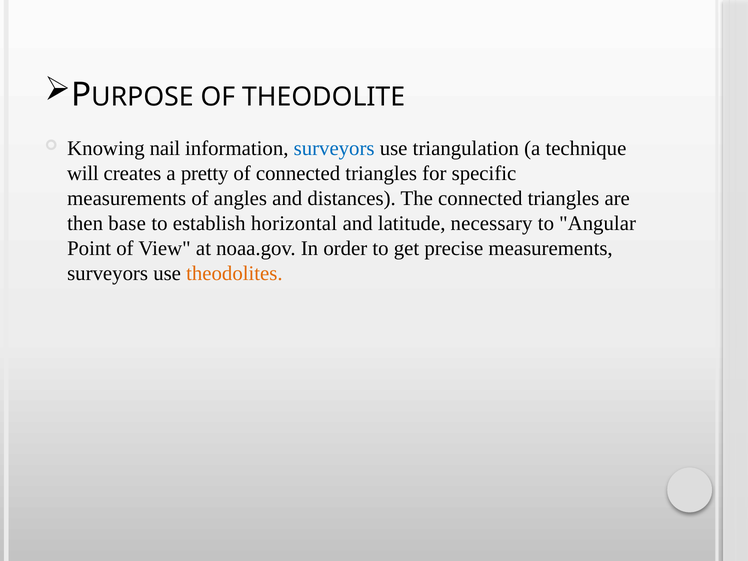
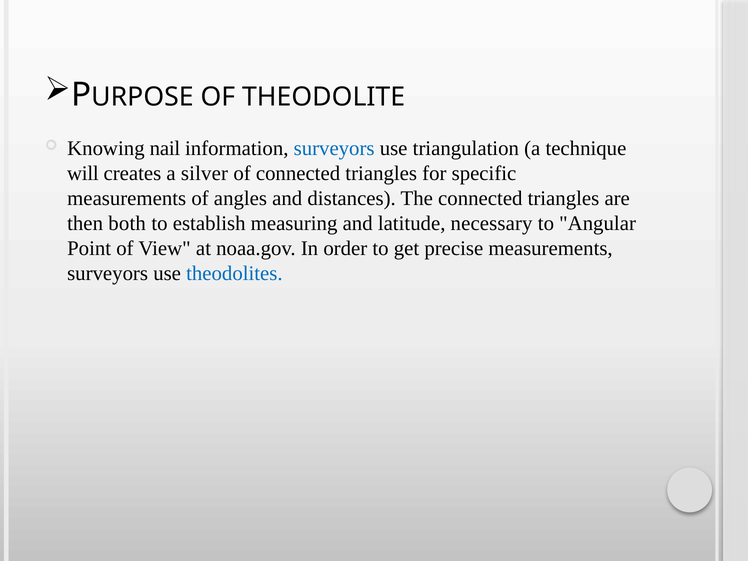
pretty: pretty -> silver (204, 173)
base: base -> both (127, 223)
horizontal: horizontal -> measuring (294, 223)
theodolites colour: orange -> blue (234, 273)
